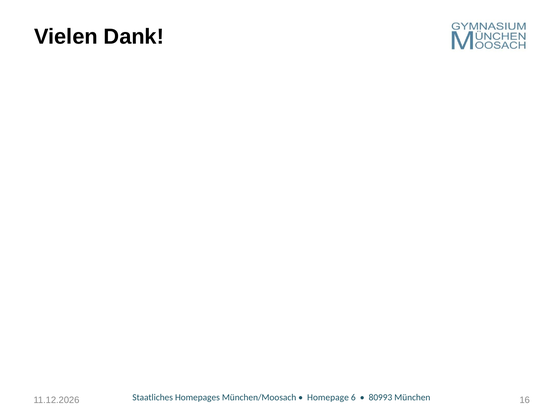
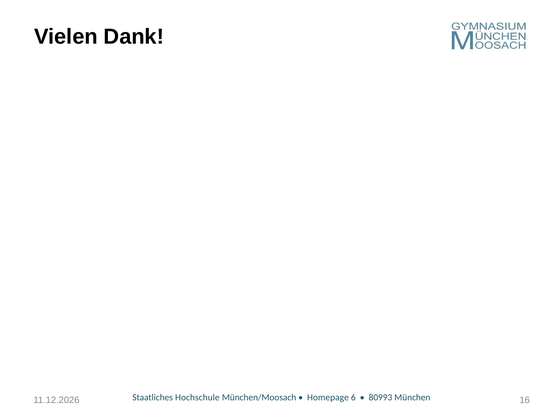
Homepages: Homepages -> Hochschule (197, 398)
